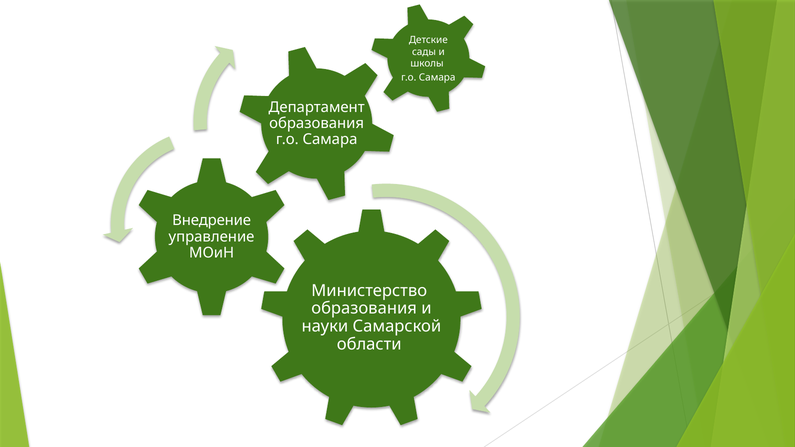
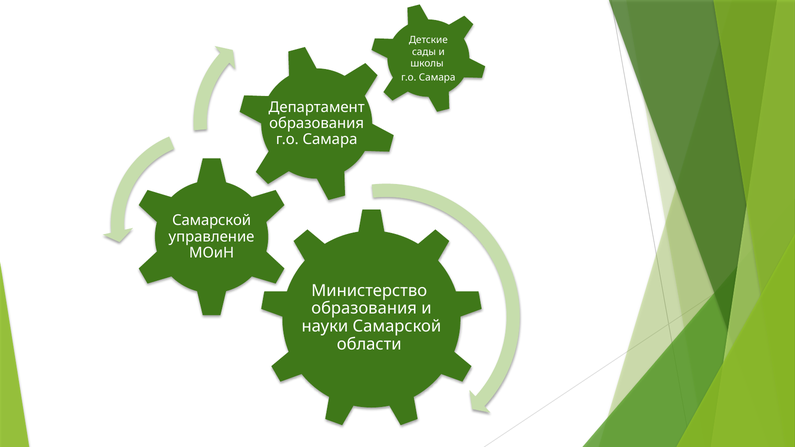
Внедрение: Внедрение -> Самарской (212, 221)
